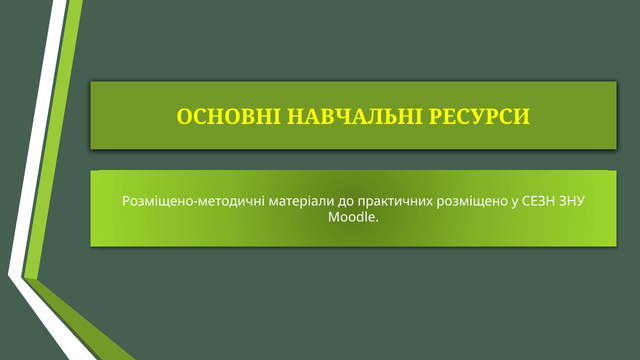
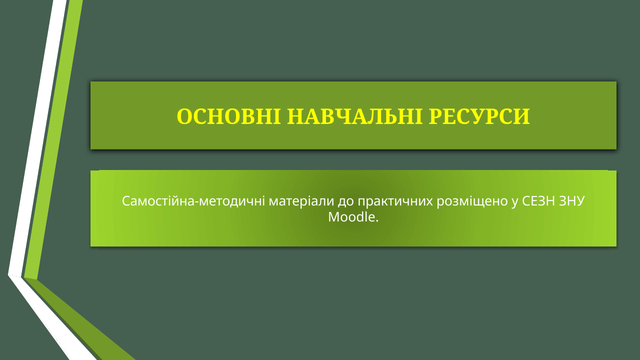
Розміщено-методичні: Розміщено-методичні -> Самостійна-методичні (194, 201)
